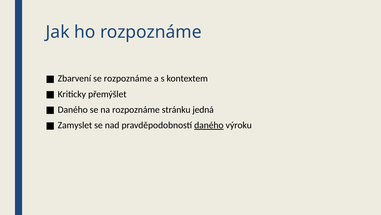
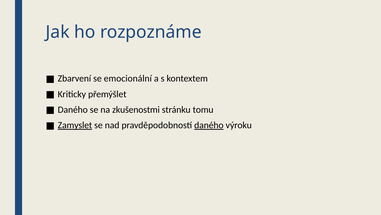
se rozpoznáme: rozpoznáme -> emocionální (128, 78)
na rozpoznáme: rozpoznáme -> zkušenostmi (136, 109)
jedná: jedná -> tomu (203, 109)
Zamyslet underline: none -> present (75, 125)
